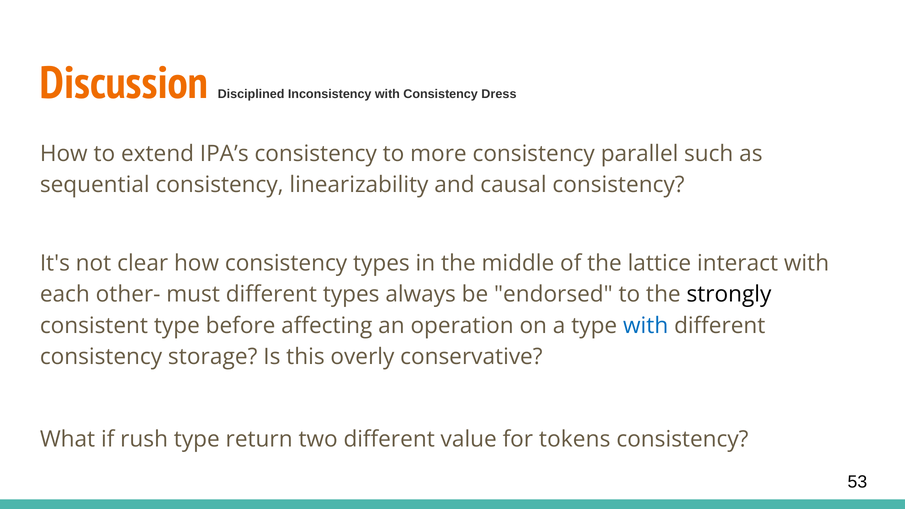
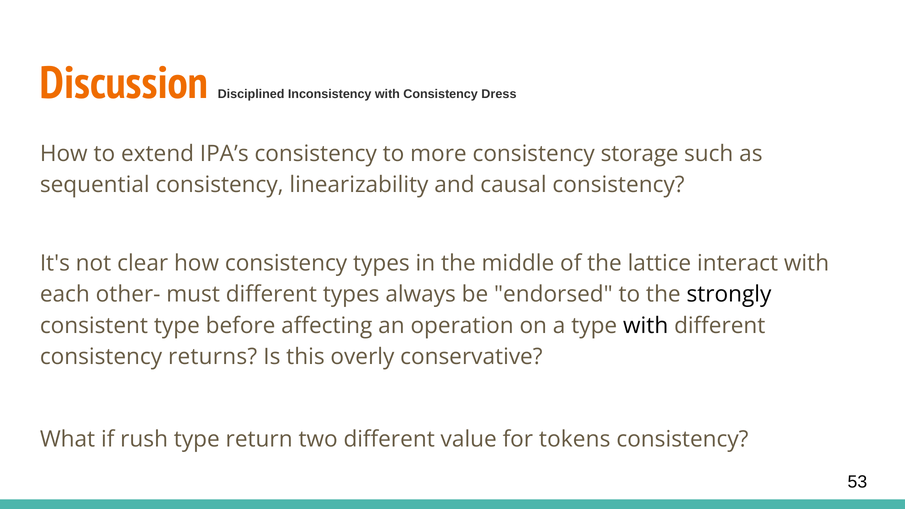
parallel: parallel -> storage (640, 154)
with colour: blue -> black (646, 326)
storage: storage -> returns (213, 357)
